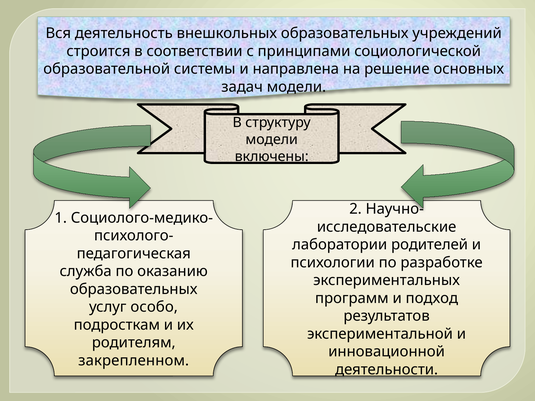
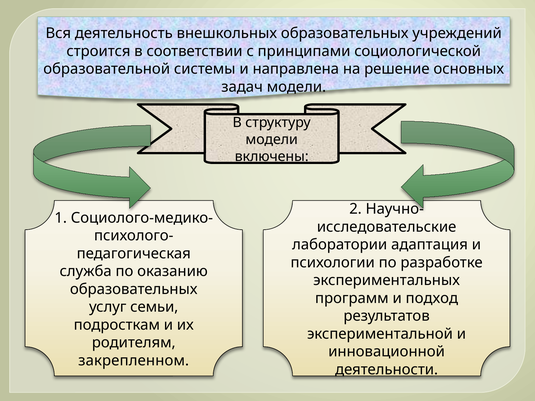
родителей: родителей -> адаптация (430, 245)
особо: особо -> семьи (154, 307)
